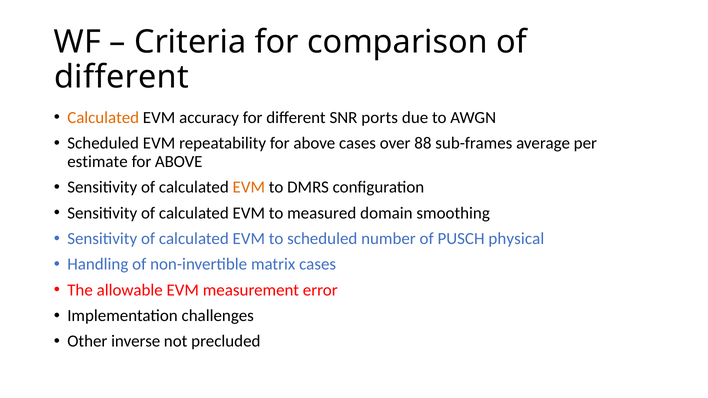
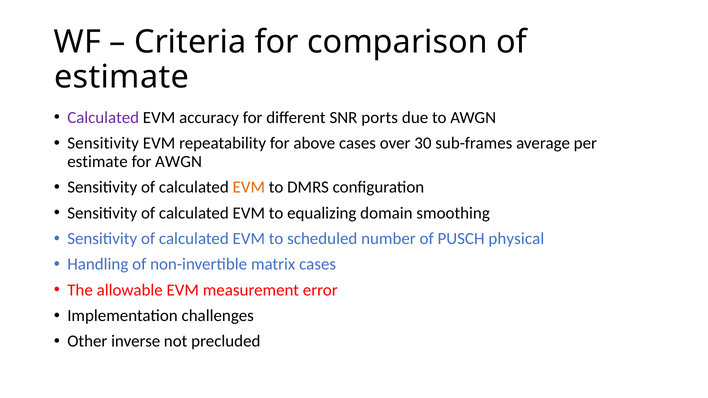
different: different -> estimate (122, 77)
Calculated colour: orange -> purple (103, 118)
Scheduled: Scheduled -> Sensitivity (103, 143)
88: 88 -> 30 (423, 143)
ABOVE: ABOVE -> AWGN (179, 162)
measured: measured -> equalizing (322, 213)
